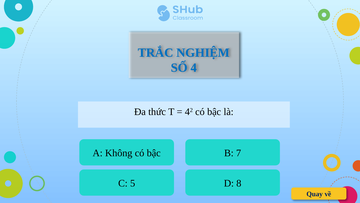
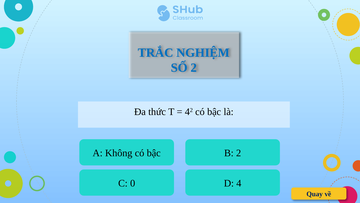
SỐ 4: 4 -> 2 (194, 67)
B 7: 7 -> 2 (239, 153)
5: 5 -> 0 (133, 183)
8: 8 -> 4 (239, 183)
